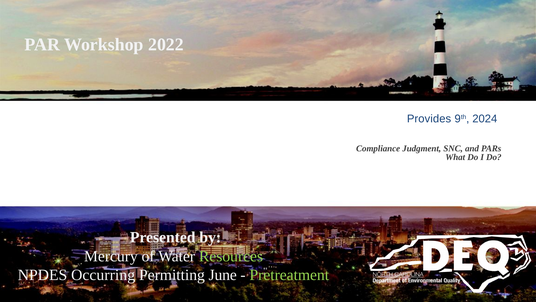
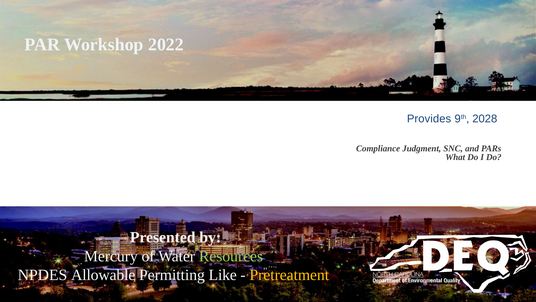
2024: 2024 -> 2028 (485, 119)
Occurring: Occurring -> Allowable (103, 275)
June: June -> Like (223, 275)
Pretreatment colour: light green -> yellow (289, 275)
